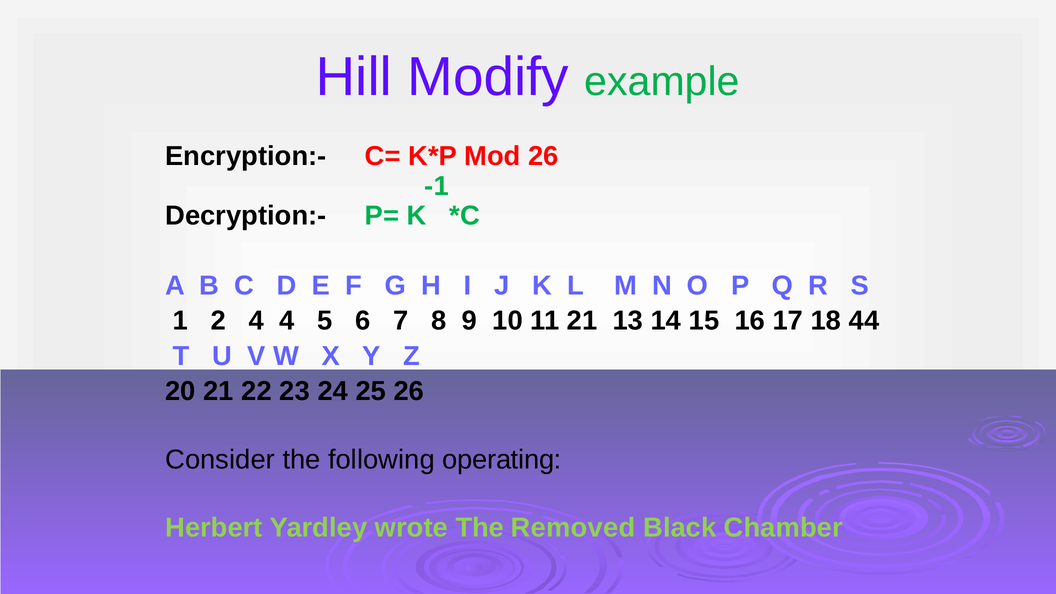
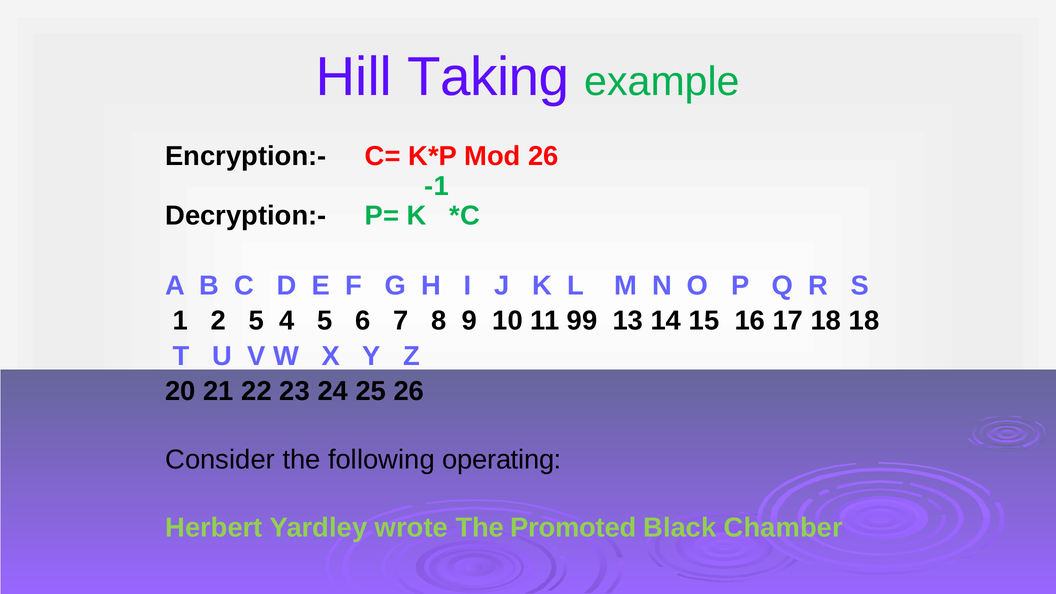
Modify: Modify -> Taking (488, 77)
2 4: 4 -> 5 (256, 321)
11 21: 21 -> 99 (582, 321)
18 44: 44 -> 18 (864, 321)
Removed: Removed -> Promoted (573, 528)
